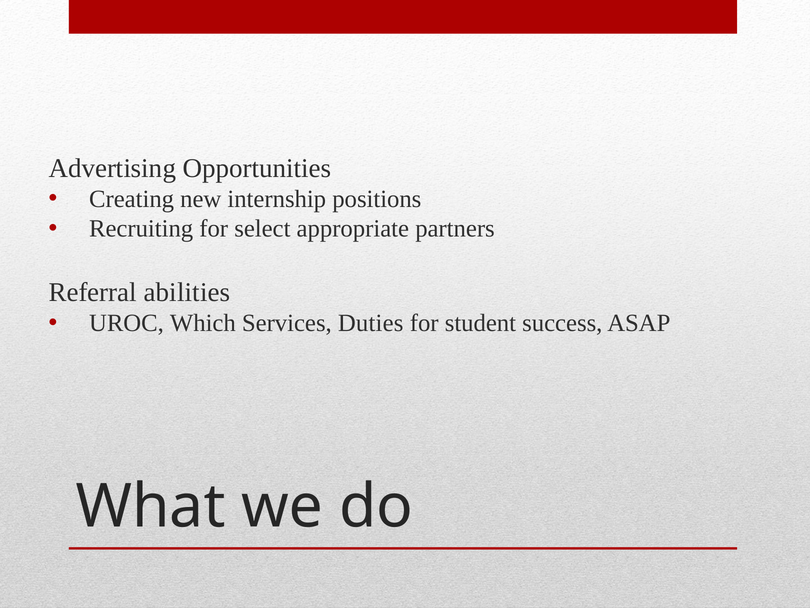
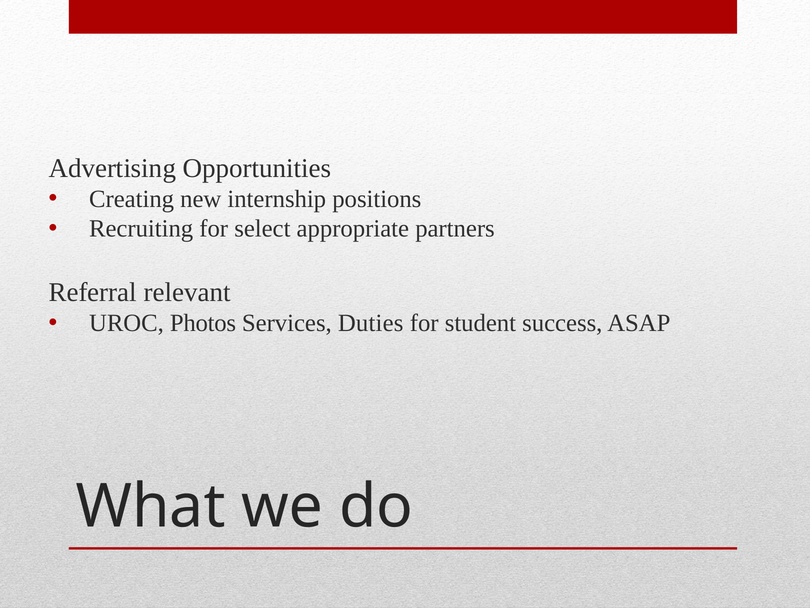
abilities: abilities -> relevant (187, 292)
Which: Which -> Photos (203, 323)
